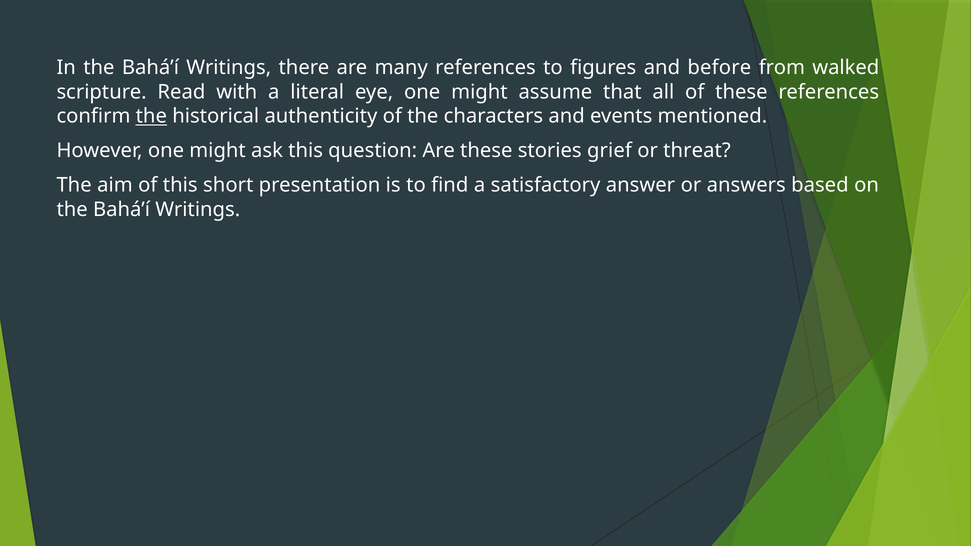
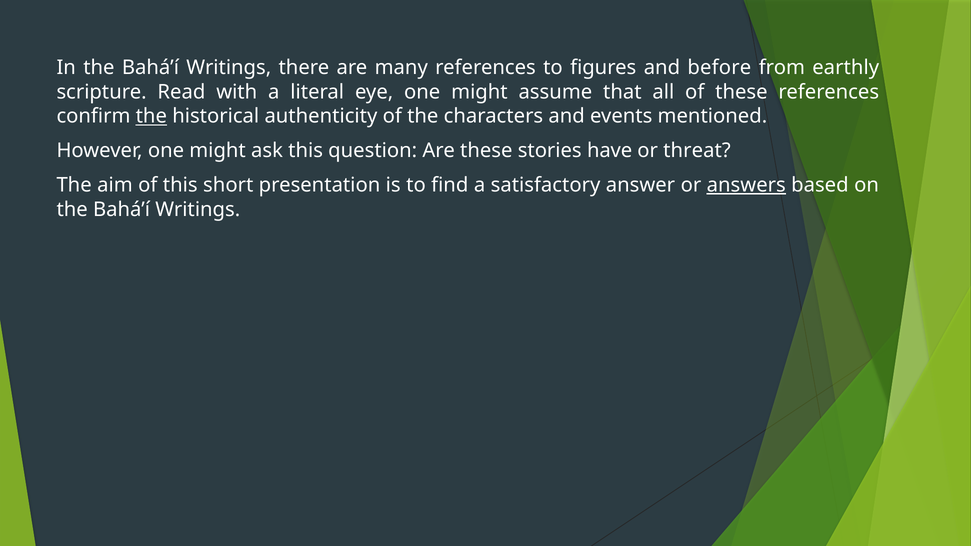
walked: walked -> earthly (846, 68)
grief: grief -> have (610, 151)
answers underline: none -> present (746, 185)
